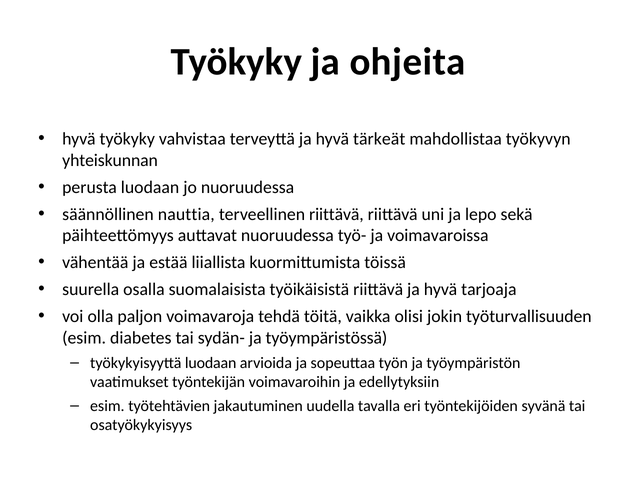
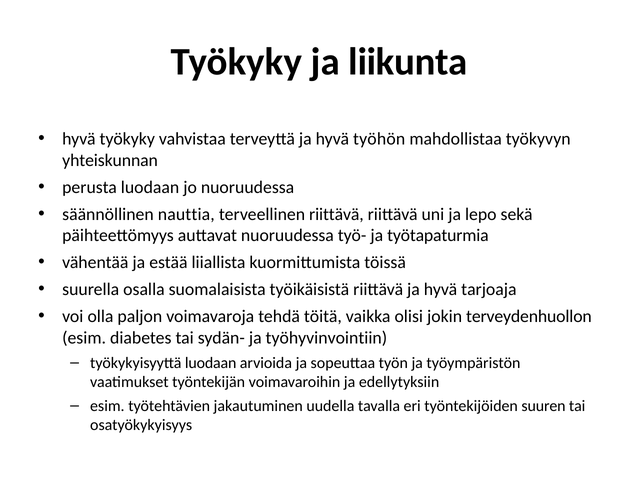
ohjeita: ohjeita -> liikunta (408, 62)
tärkeät: tärkeät -> työhön (379, 139)
voimavaroissa: voimavaroissa -> työtapaturmia (438, 235)
työturvallisuuden: työturvallisuuden -> terveydenhuollon (529, 316)
työympäristössä: työympäristössä -> työhyvinvointiin (326, 337)
syvänä: syvänä -> suuren (544, 406)
